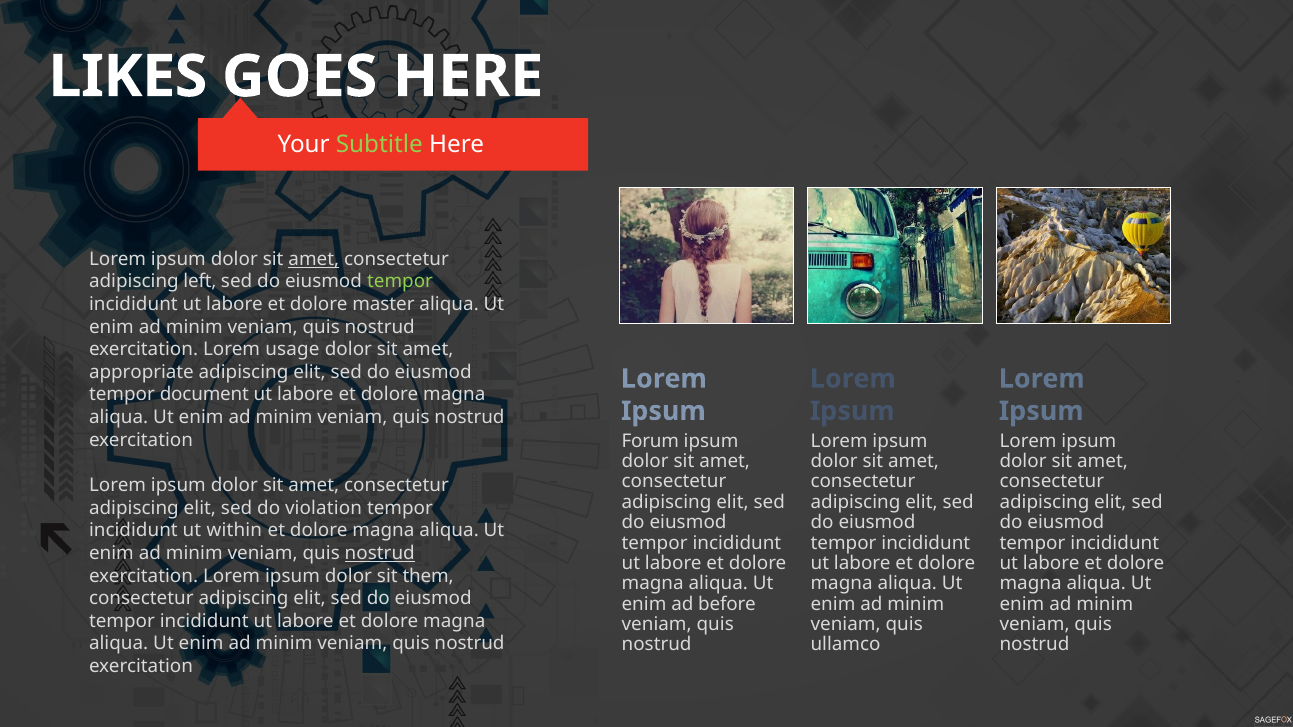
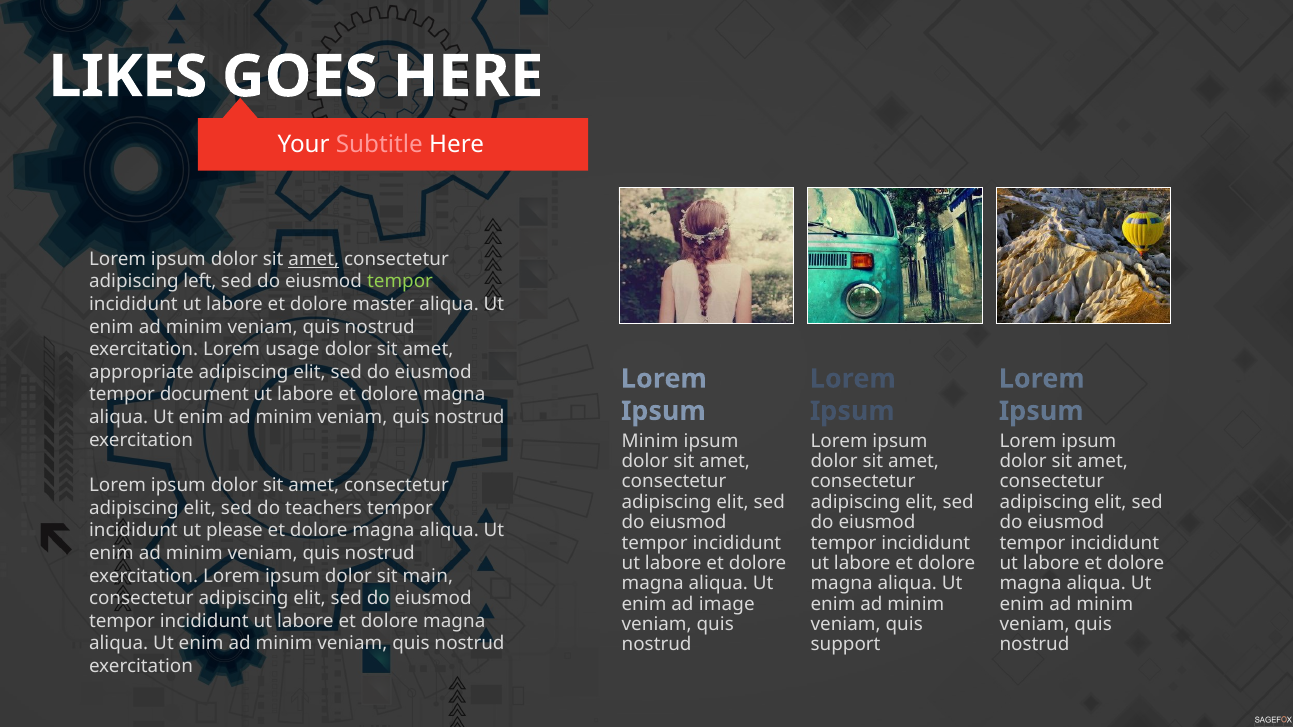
Subtitle colour: light green -> pink (379, 145)
Forum: Forum -> Minim (650, 441)
violation: violation -> teachers (323, 508)
within: within -> please (234, 531)
nostrud underline: present -> none (380, 553)
them: them -> main (428, 576)
before: before -> image (727, 604)
ullamco: ullamco -> support (846, 645)
